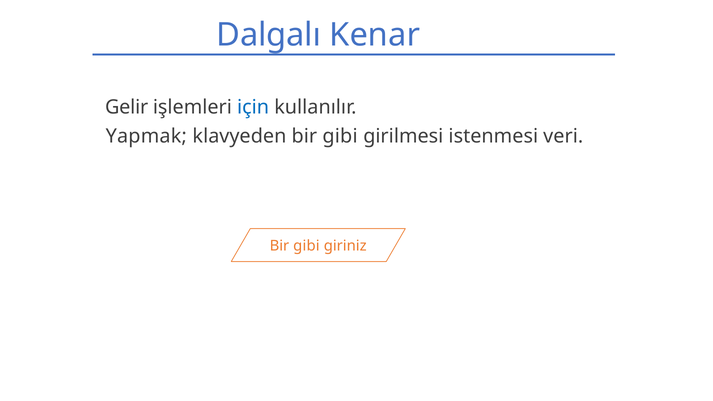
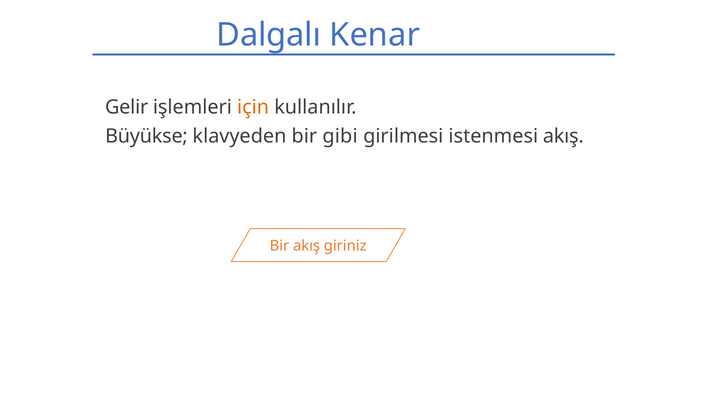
için colour: blue -> orange (253, 107)
Yapmak: Yapmak -> Büyükse (146, 136)
istenmesi veri: veri -> akış (563, 136)
gibi: gibi -> akış (307, 246)
